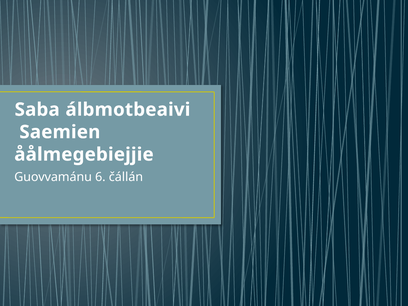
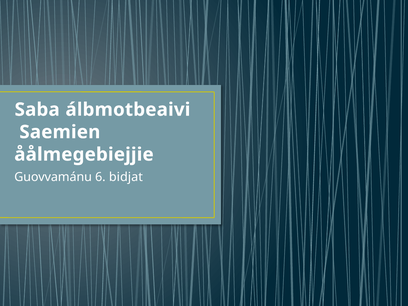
čállán: čállán -> bidjat (126, 177)
